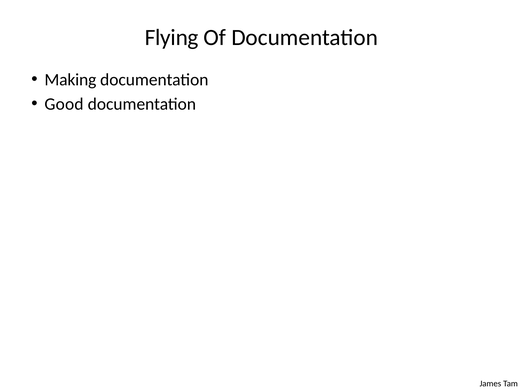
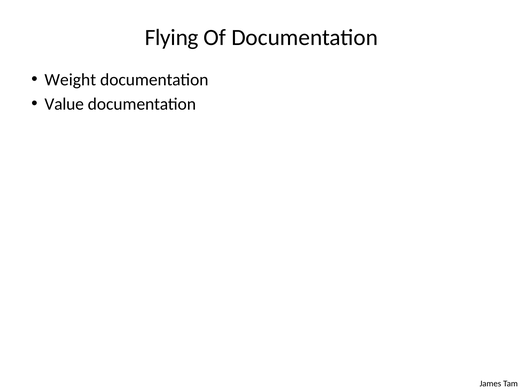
Making: Making -> Weight (70, 80)
Good: Good -> Value (64, 104)
